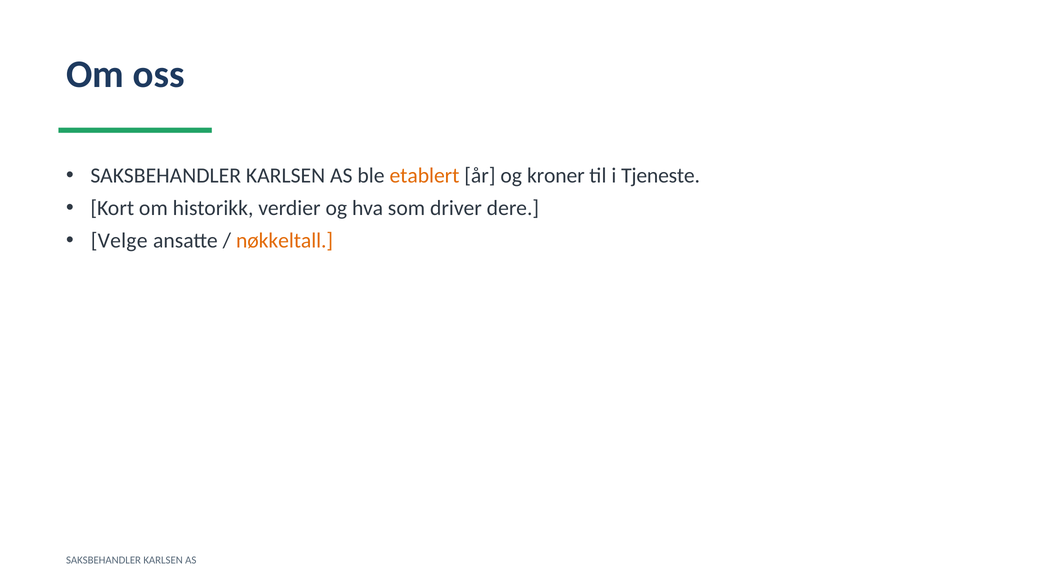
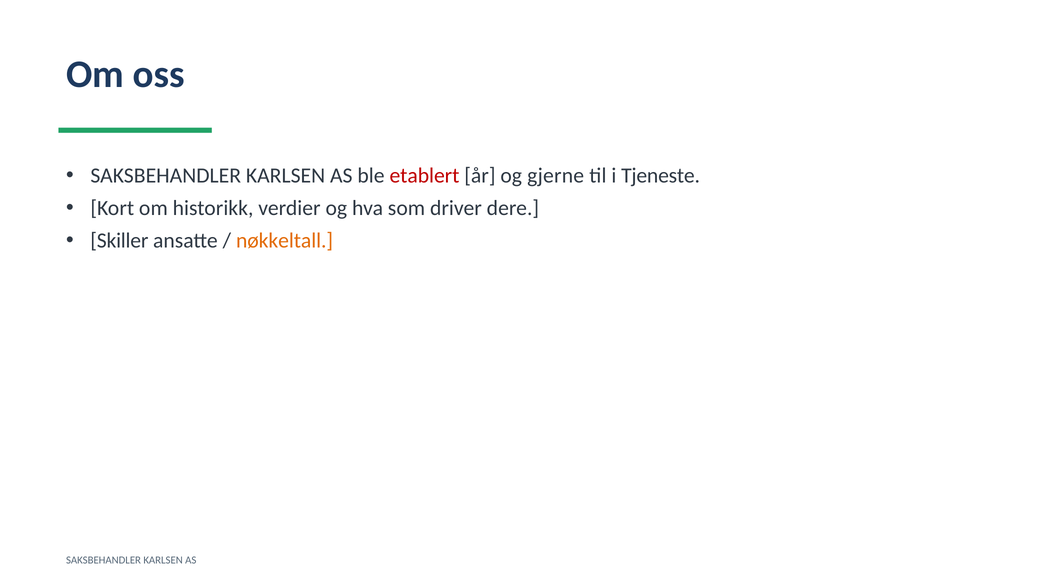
etablert colour: orange -> red (424, 176)
kroner: kroner -> gjerne (556, 176)
Velge: Velge -> Skiller (119, 241)
